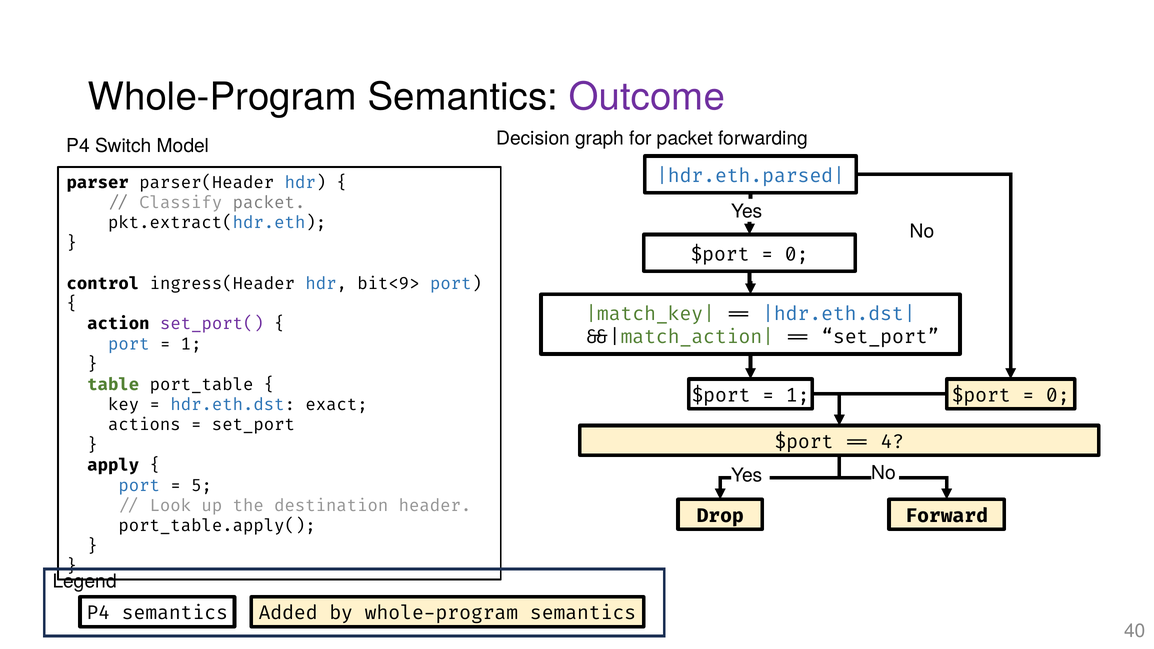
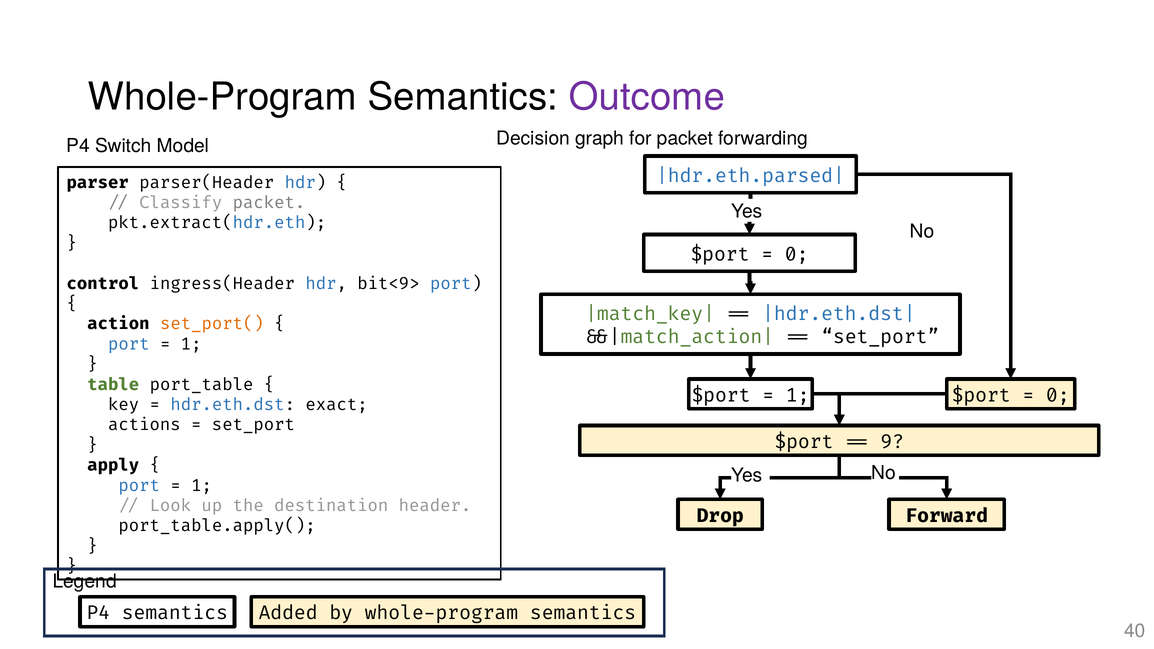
set_port( colour: purple -> orange (212, 324)
4: 4 -> 9 (892, 442)
5: 5 -> 1 (202, 486)
